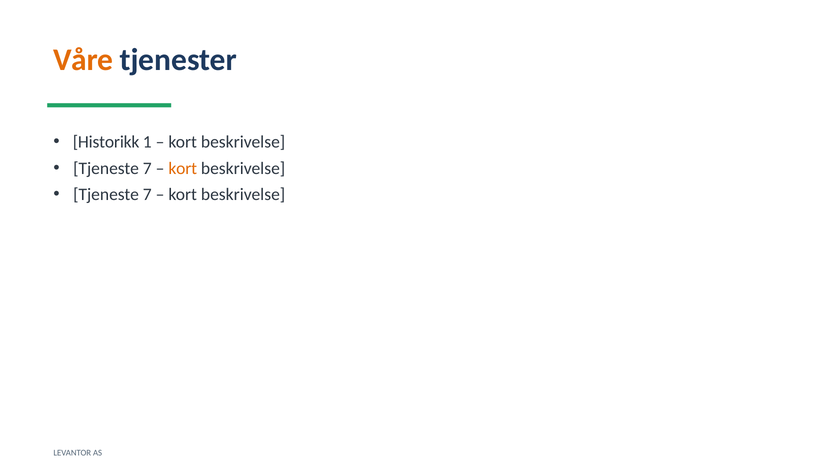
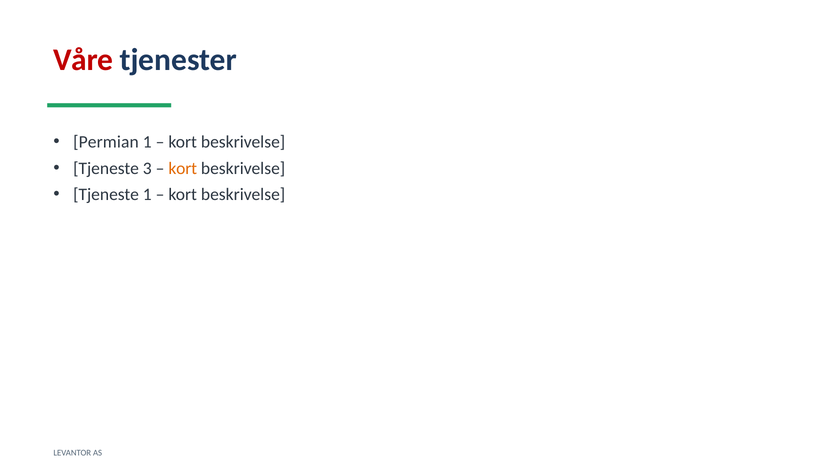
Våre colour: orange -> red (83, 60)
Historikk: Historikk -> Permian (106, 142)
7: 7 -> 3 (147, 169)
7: 7 -> 1 (147, 195)
